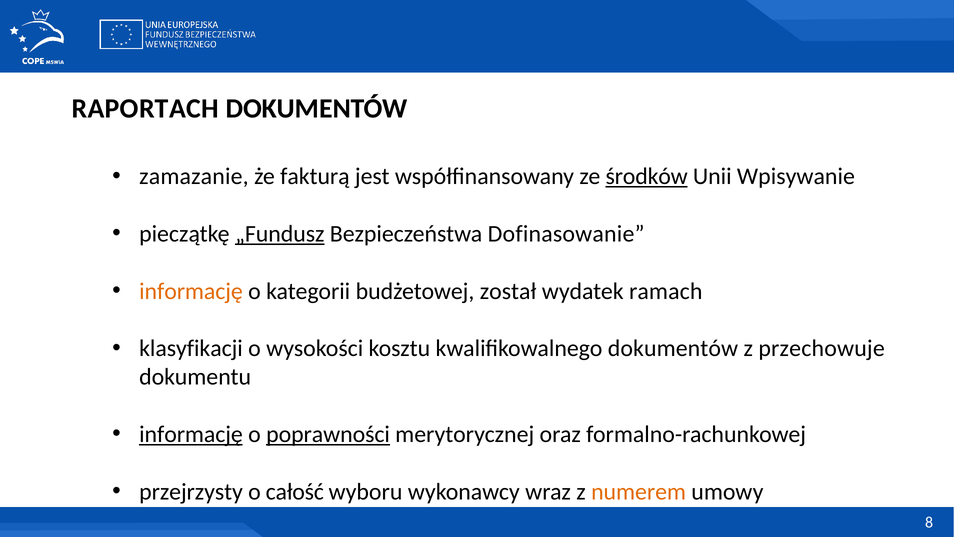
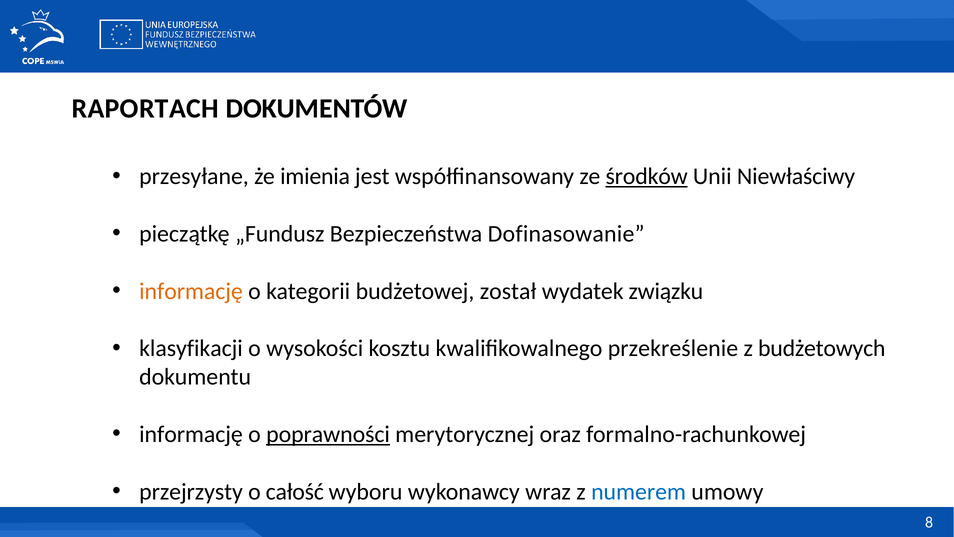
zamazanie: zamazanie -> przesyłane (194, 176)
fakturą: fakturą -> imienia (315, 176)
Wpisywanie: Wpisywanie -> Niewłaściwy (796, 176)
„Fundusz underline: present -> none (280, 234)
ramach: ramach -> związku (666, 291)
kwalifikowalnego dokumentów: dokumentów -> przekreślenie (673, 348)
przechowuje: przechowuje -> budżetowych (822, 348)
informację underline: present -> none (191, 434)
numerem colour: orange -> blue (639, 491)
